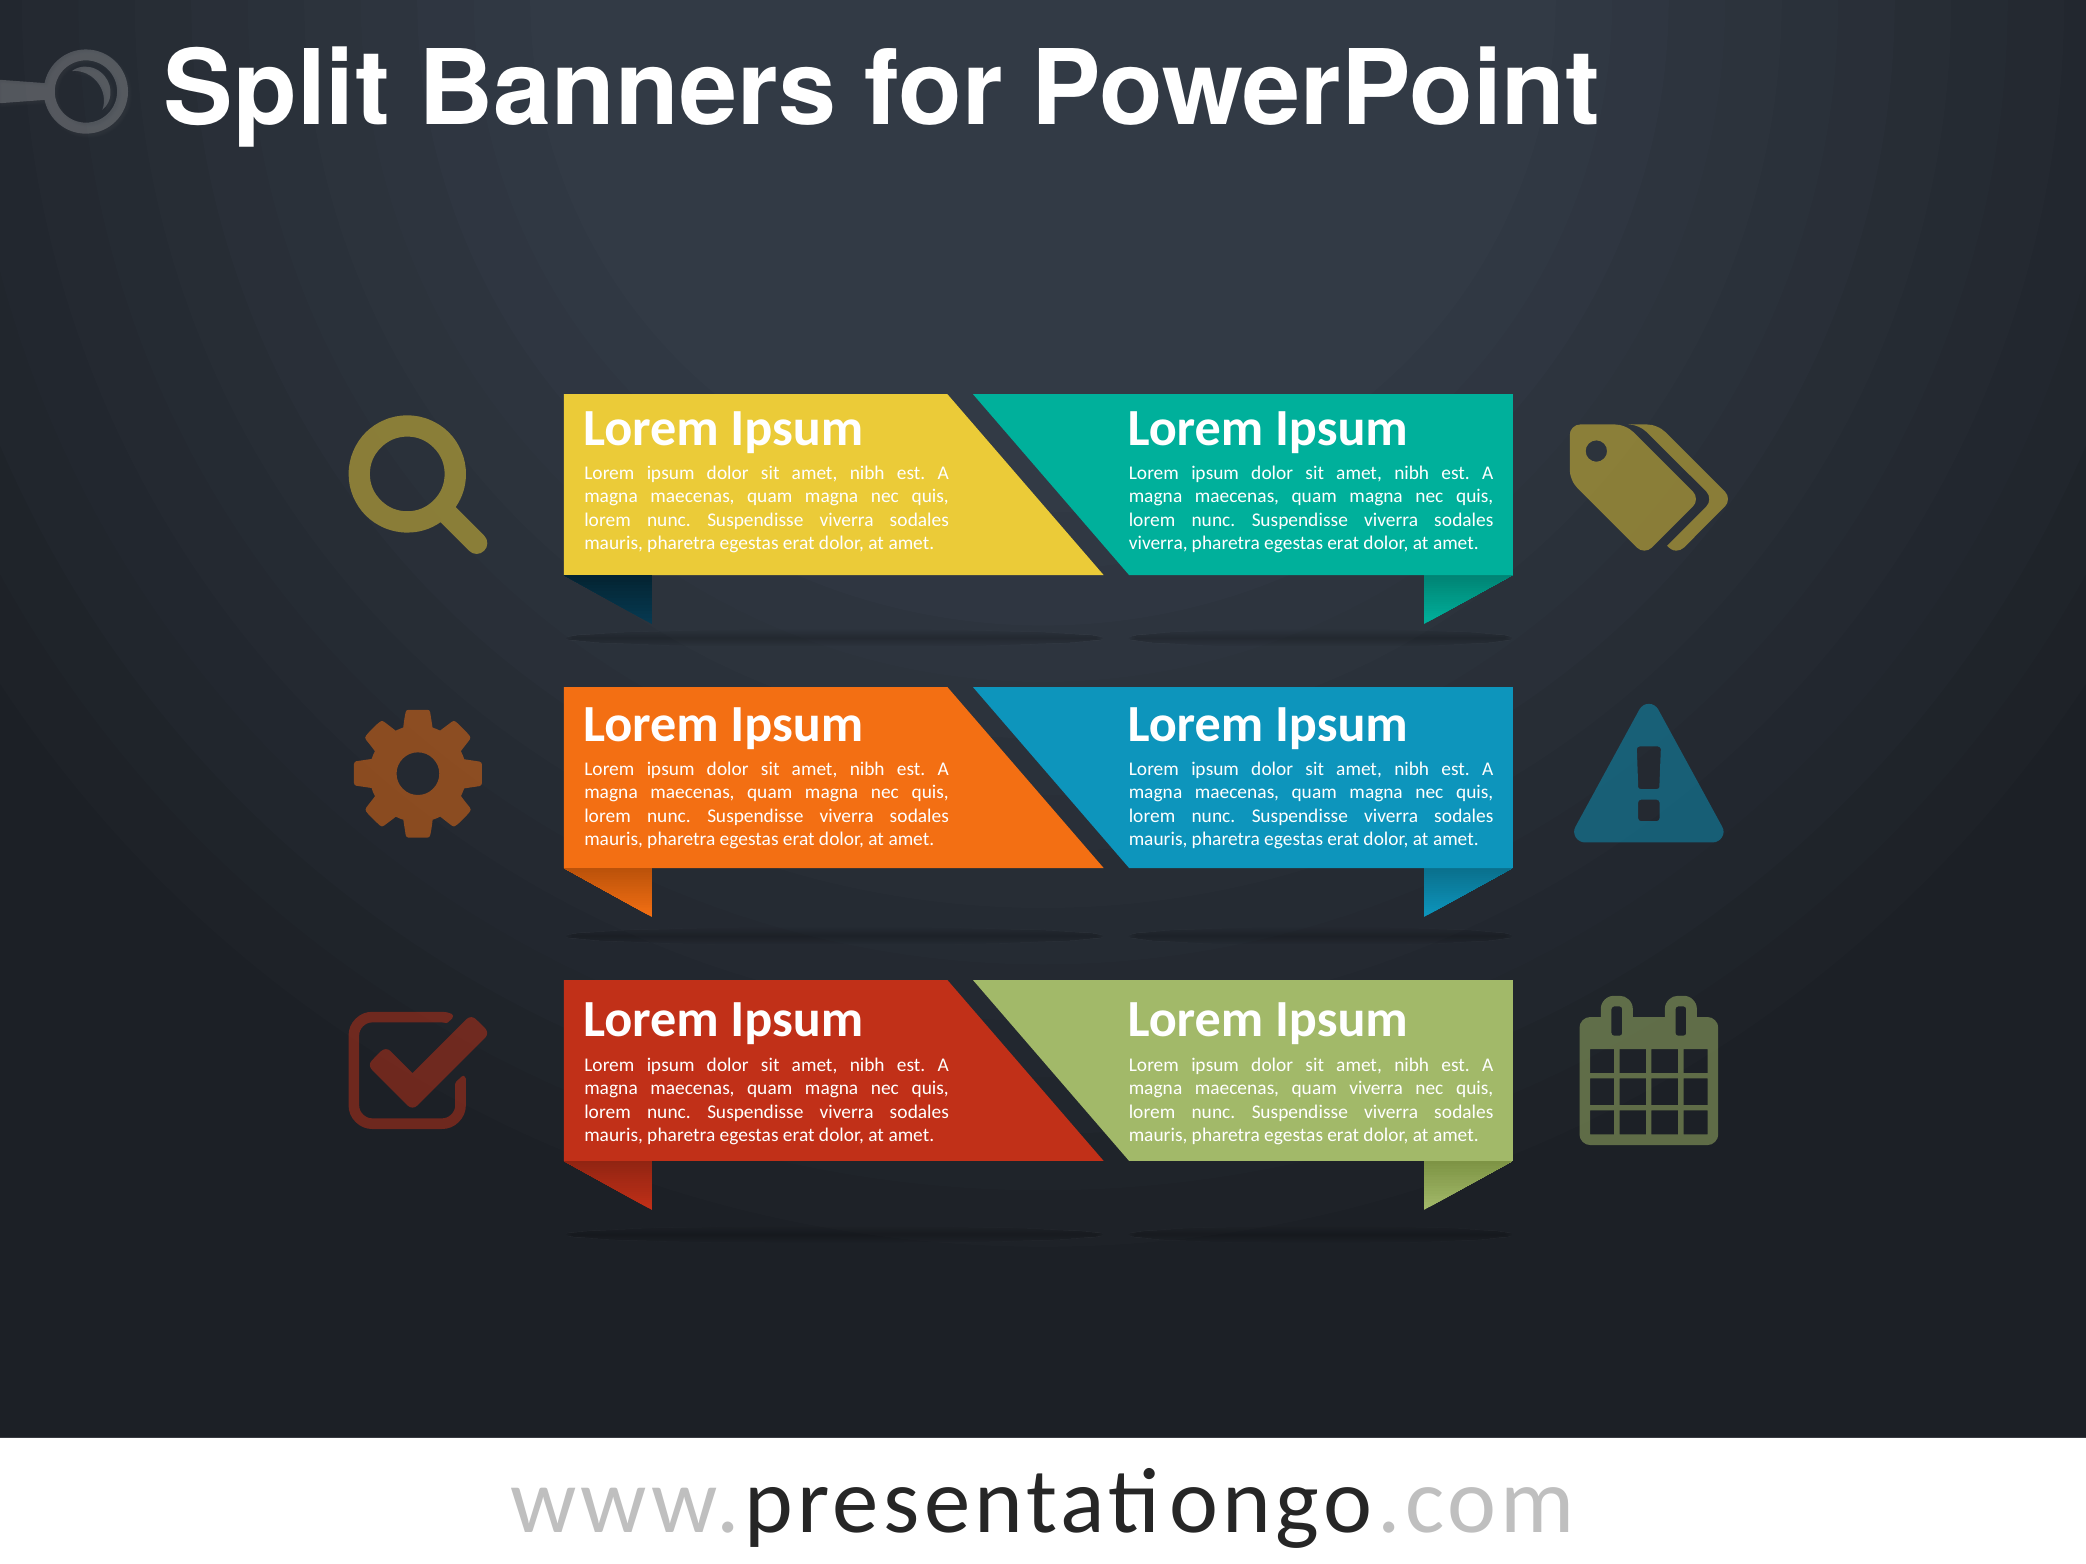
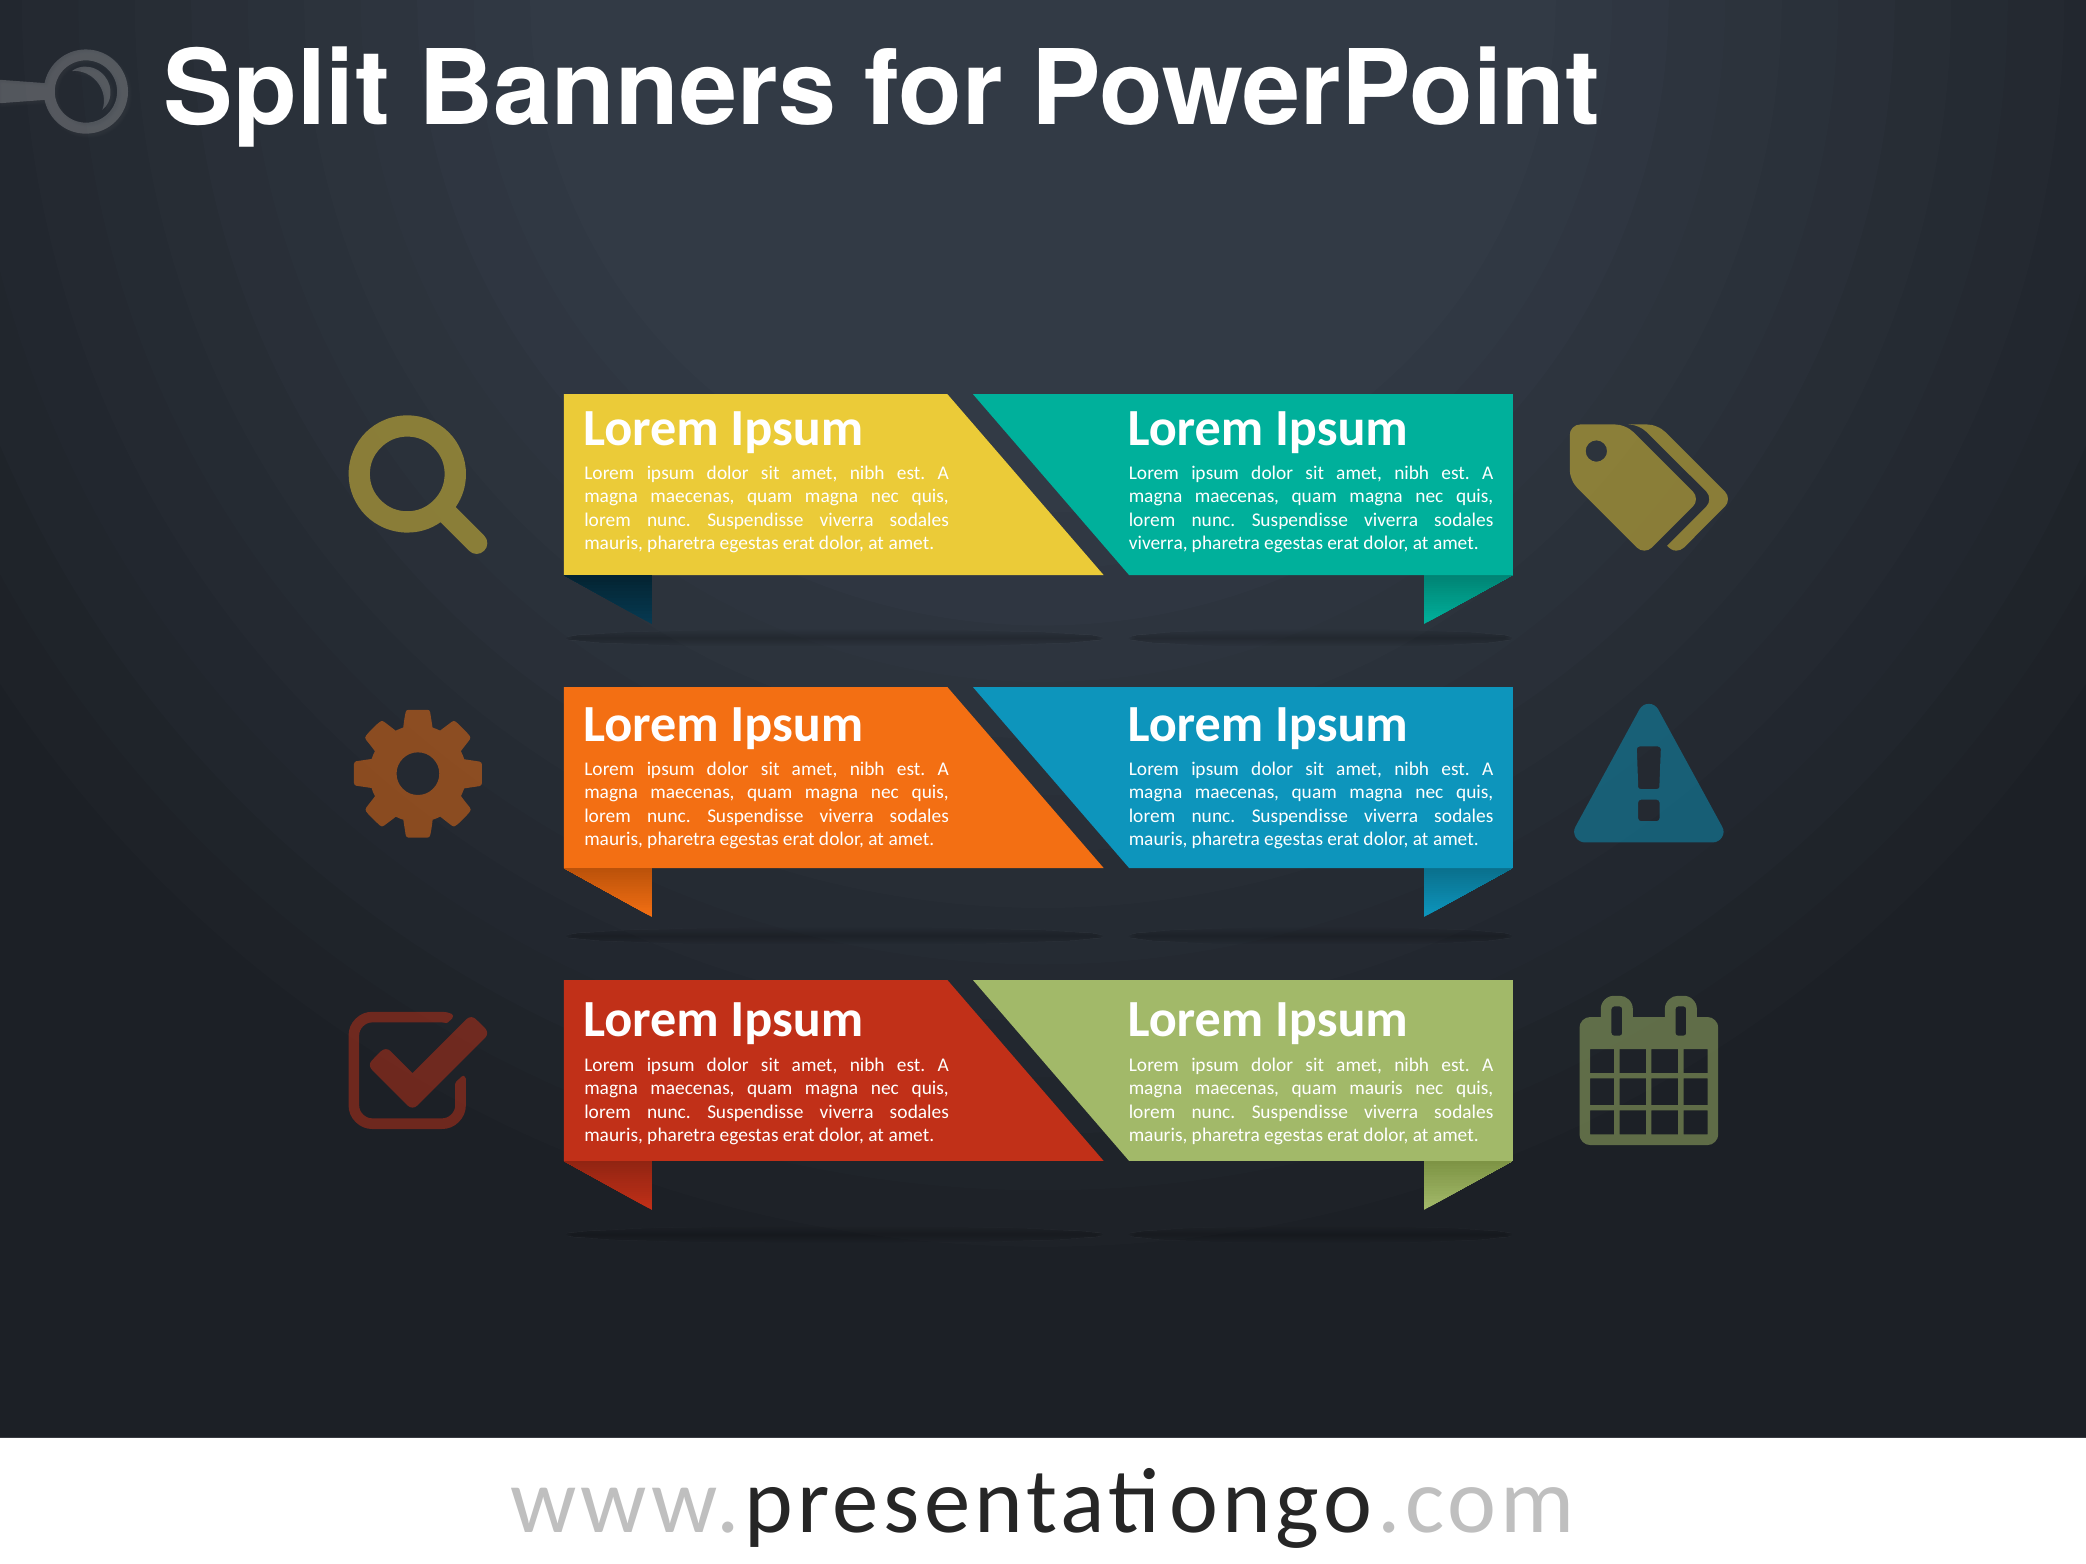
quam viverra: viverra -> mauris (1376, 1089)
